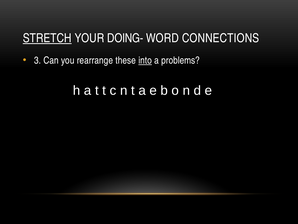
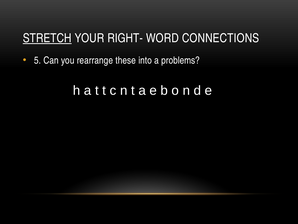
DOING-: DOING- -> RIGHT- (125, 38)
3: 3 -> 5 (37, 60)
into underline: present -> none (145, 60)
